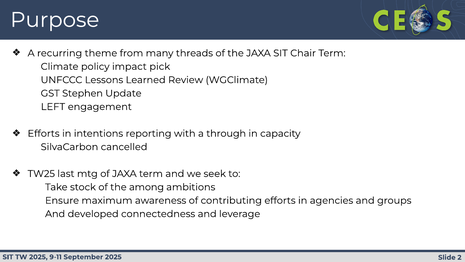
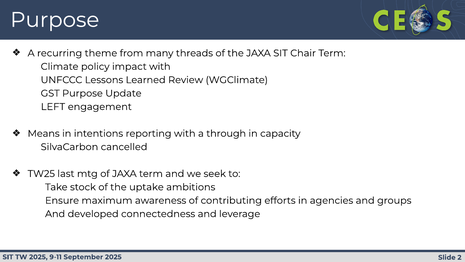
impact pick: pick -> with (160, 66)
GST Stephen: Stephen -> Purpose (82, 93)
Efforts: Efforts -> Means (44, 133)
among: among -> uptake (146, 187)
